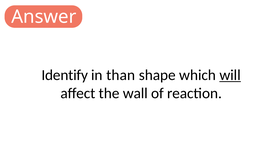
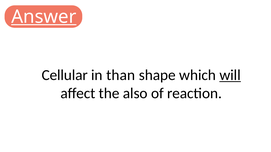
Answer underline: none -> present (44, 17)
Identify: Identify -> Cellular (65, 75)
wall: wall -> also (135, 94)
